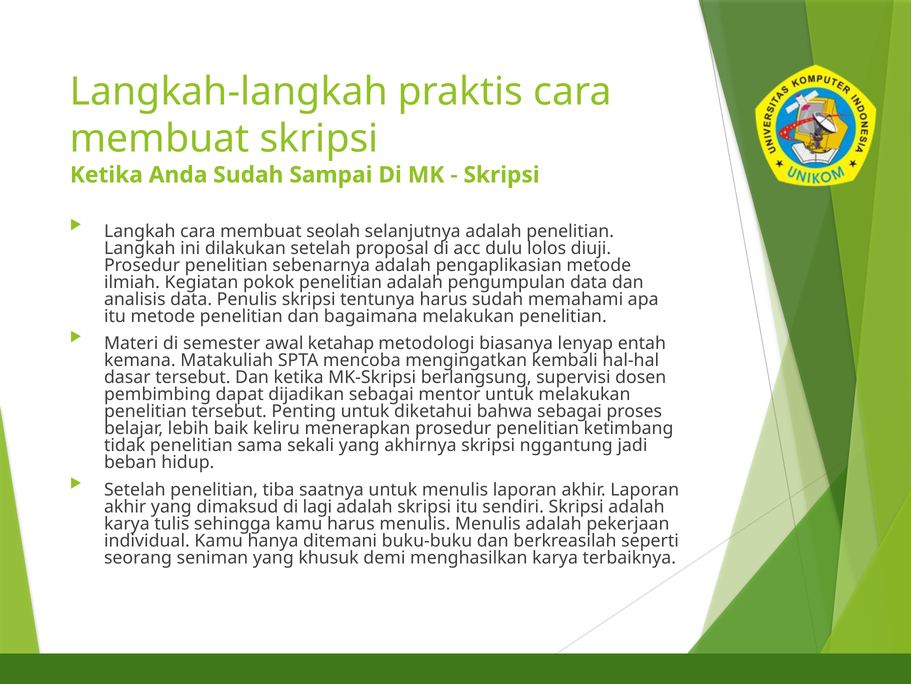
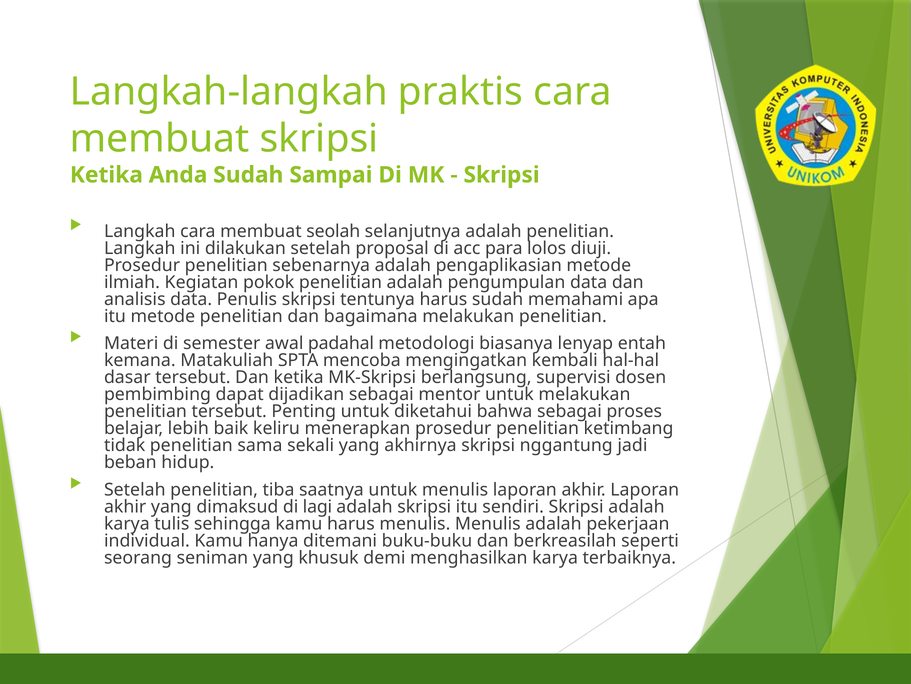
dulu: dulu -> para (504, 248)
ketahap: ketahap -> padahal (341, 343)
